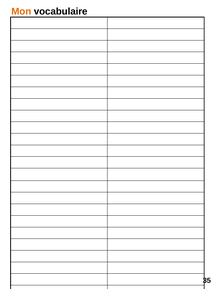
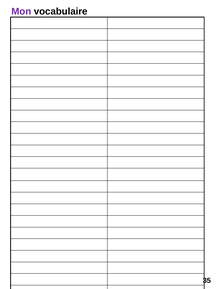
Mon colour: orange -> purple (21, 11)
